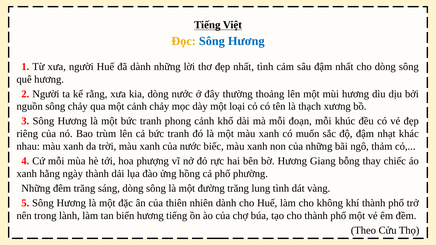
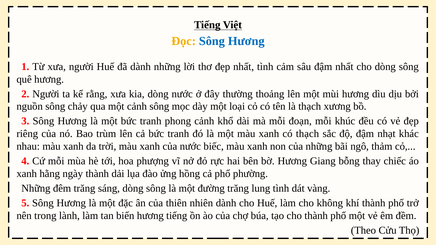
cảnh chảy: chảy -> sông (159, 107)
có muốn: muốn -> thạch (307, 134)
